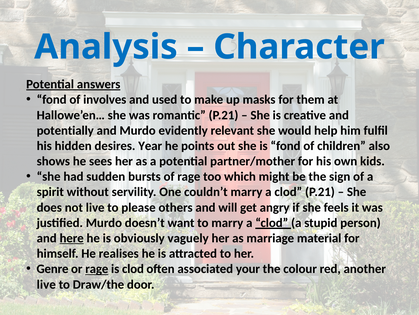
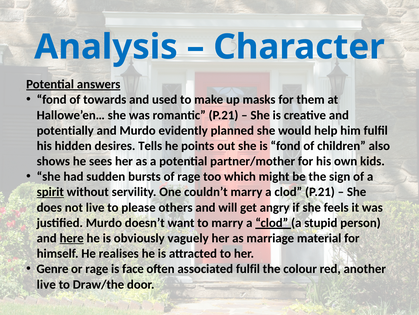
involves: involves -> towards (105, 99)
relevant: relevant -> planned (232, 130)
Year: Year -> Tells (150, 146)
spirit underline: none -> present (50, 192)
rage underline: present -> none (97, 268)
is clod: clod -> face (133, 268)
associated your: your -> fulfil (248, 268)
